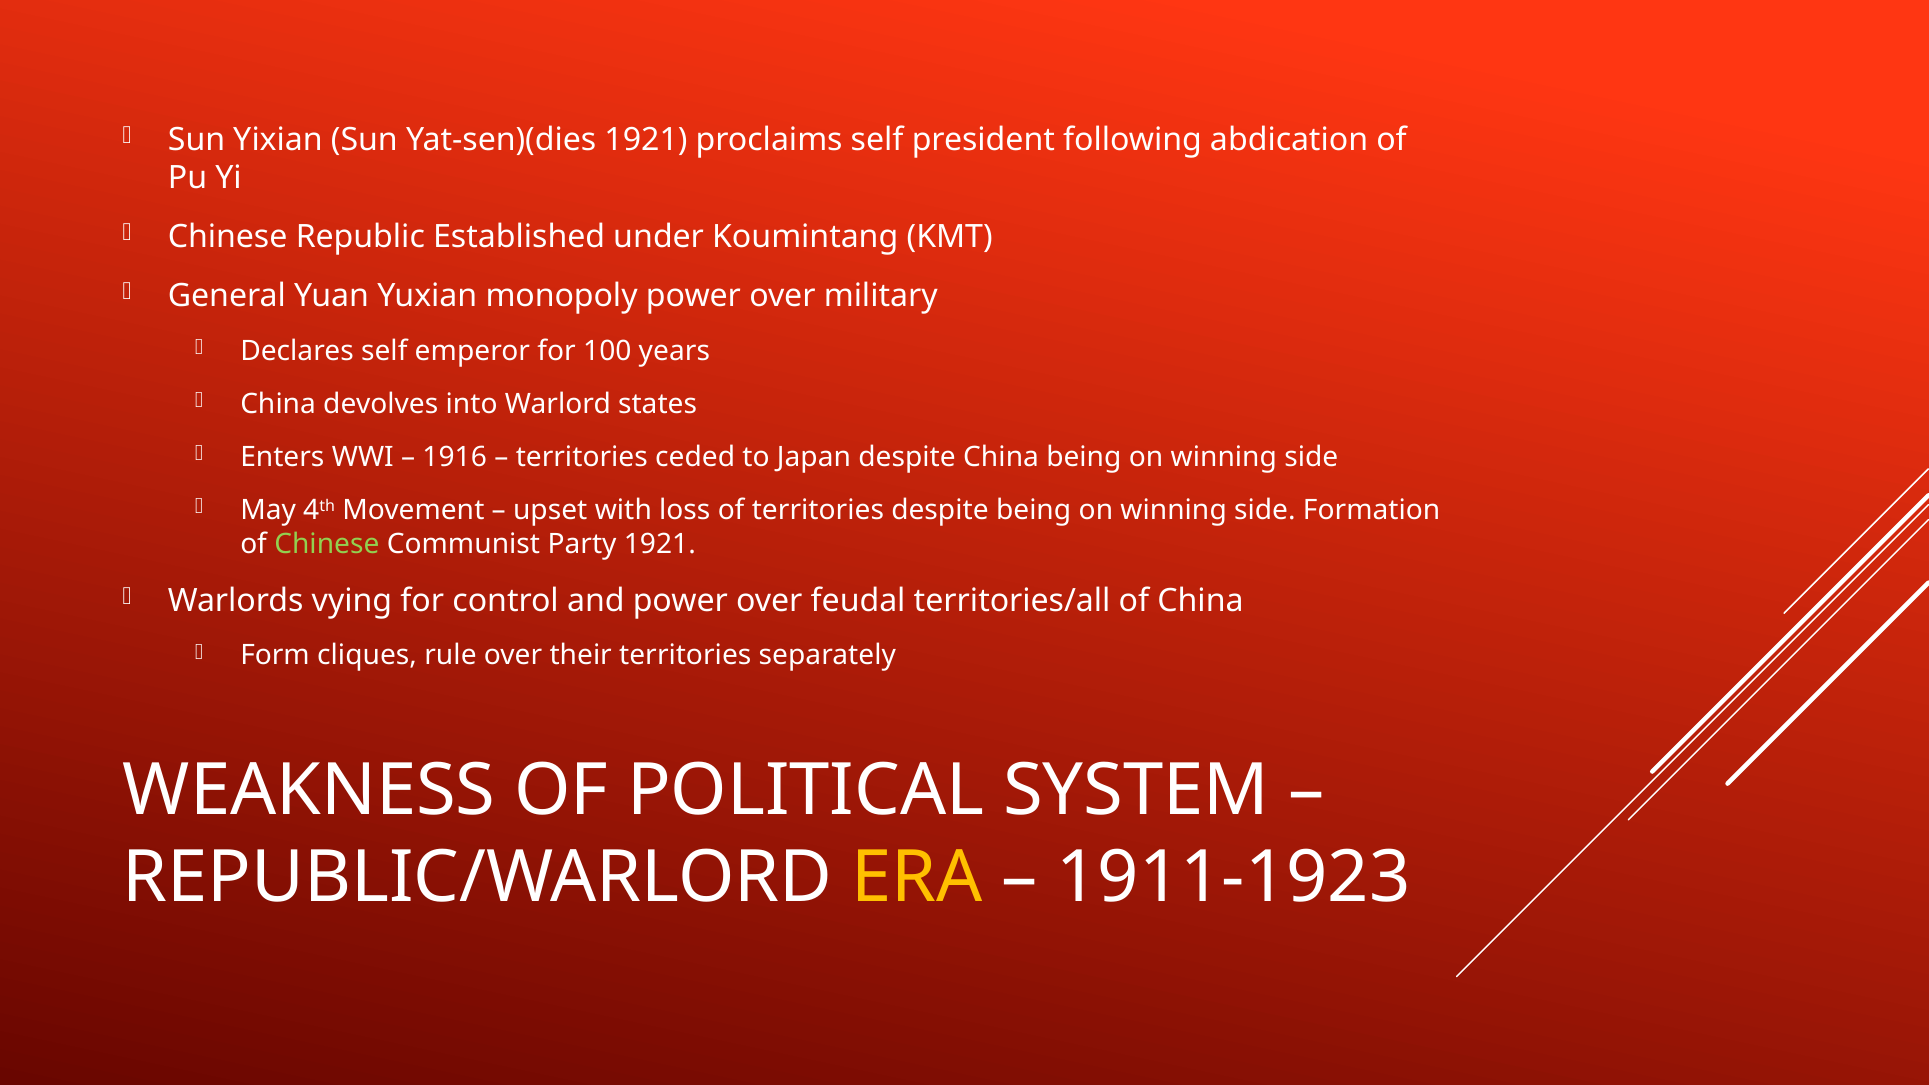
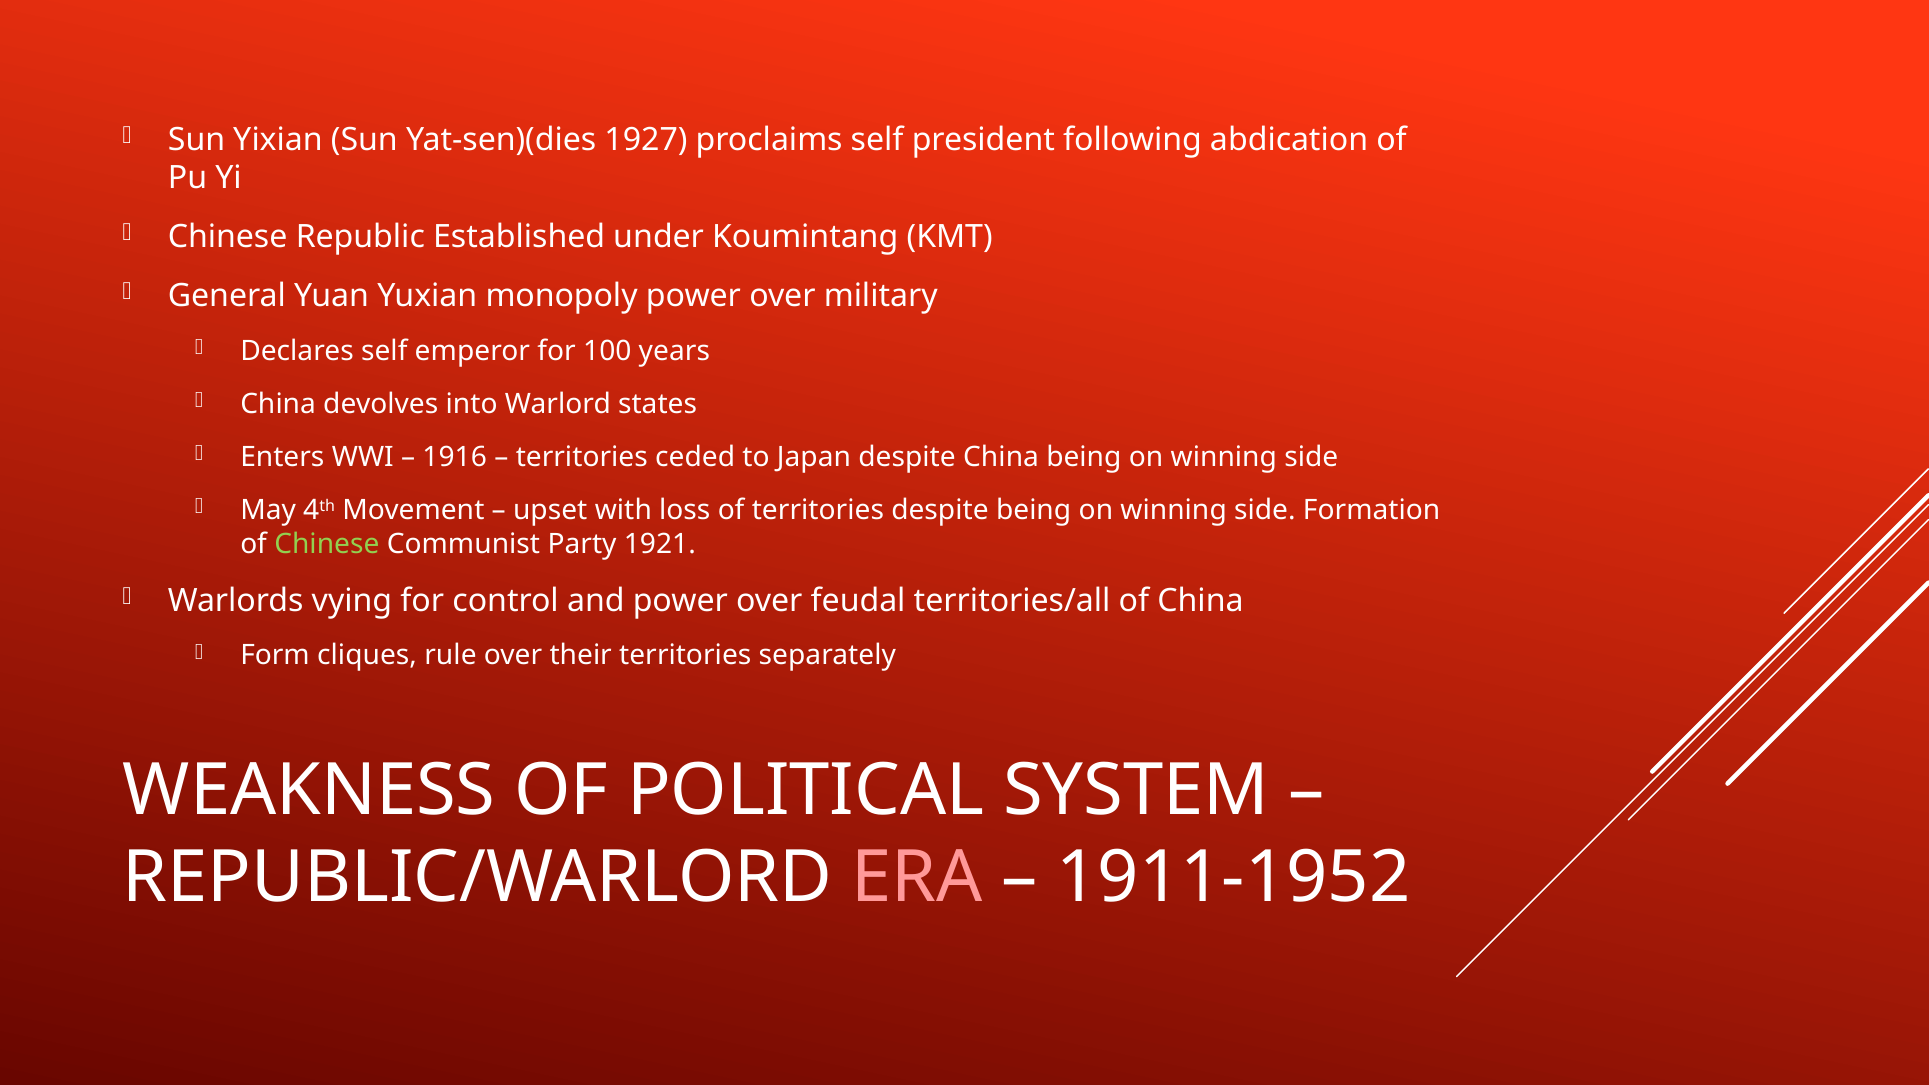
Yat-sen)(dies 1921: 1921 -> 1927 (646, 140)
ERA colour: yellow -> pink (917, 878)
1911-1923: 1911-1923 -> 1911-1952 (1233, 878)
